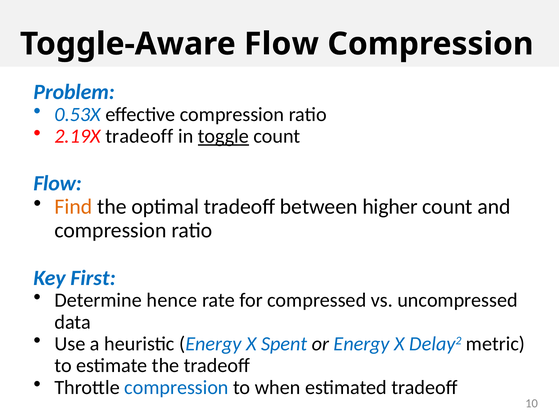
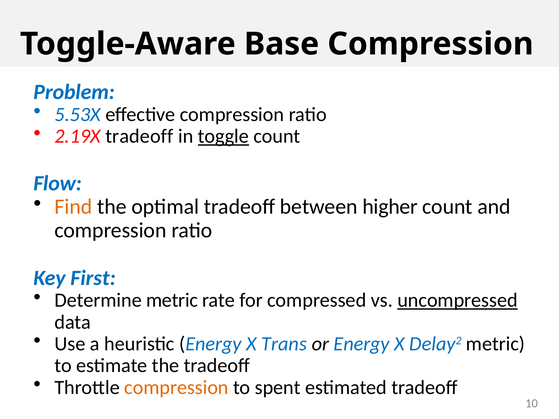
Toggle-Aware Flow: Flow -> Base (282, 44)
0.53X: 0.53X -> 5.53X (78, 115)
Determine hence: hence -> metric (172, 300)
uncompressed underline: none -> present (458, 300)
Spent: Spent -> Trans (284, 344)
compression colour: blue -> orange (176, 388)
when: when -> spent (278, 388)
